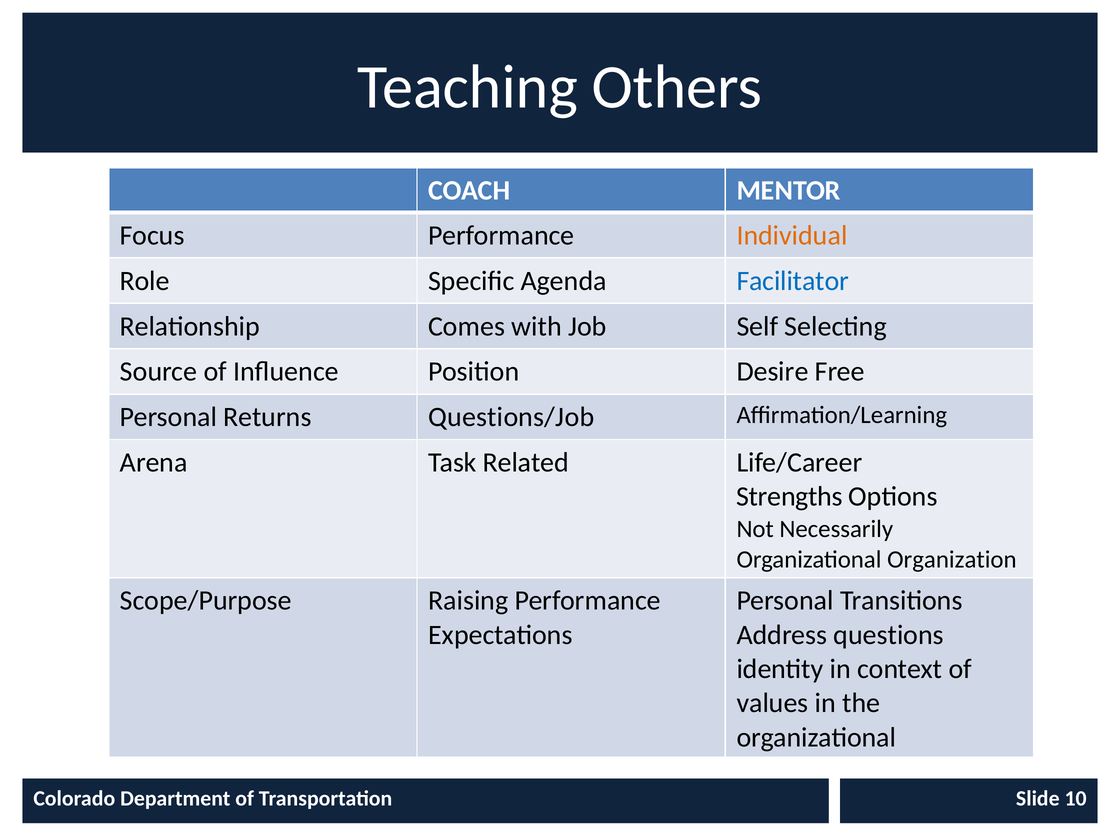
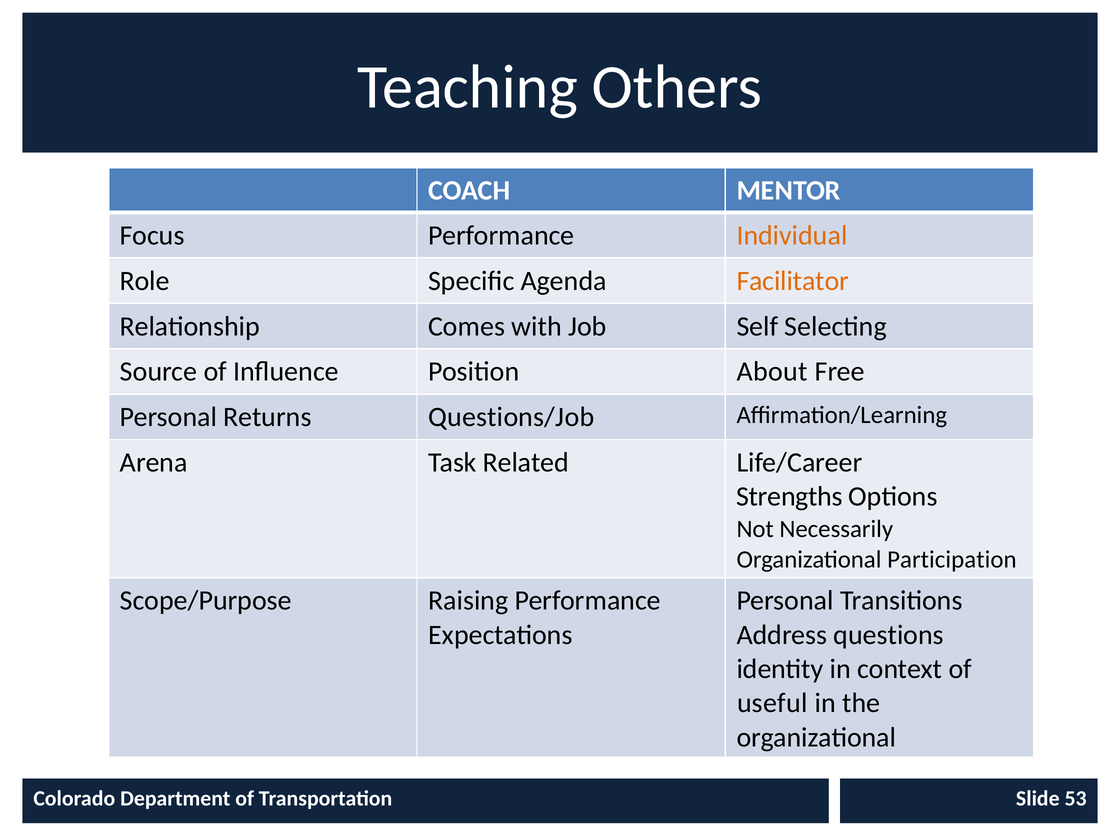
Facilitator colour: blue -> orange (793, 281)
Desire: Desire -> About (772, 372)
Organization: Organization -> Participation (952, 559)
values: values -> useful (772, 703)
10: 10 -> 53 (1076, 799)
